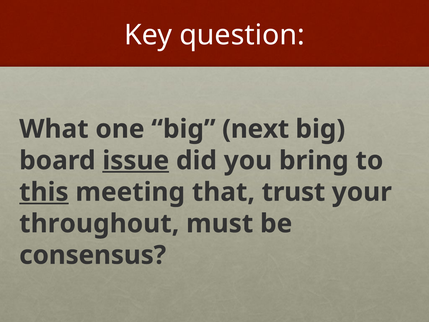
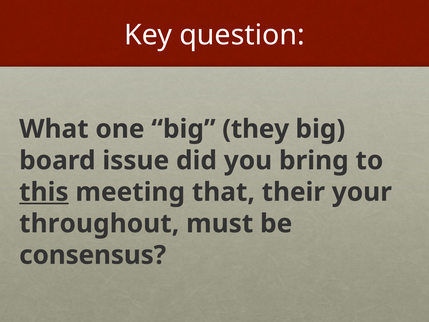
next: next -> they (256, 129)
issue underline: present -> none (136, 160)
trust: trust -> their (293, 192)
